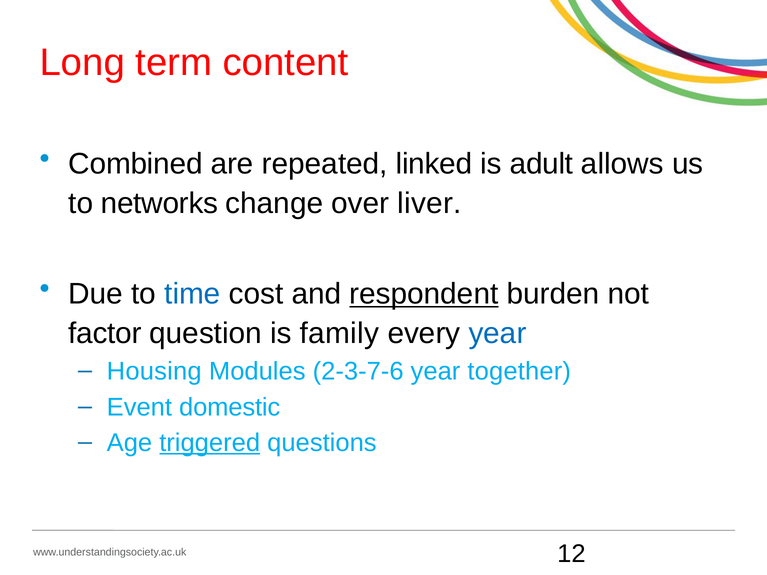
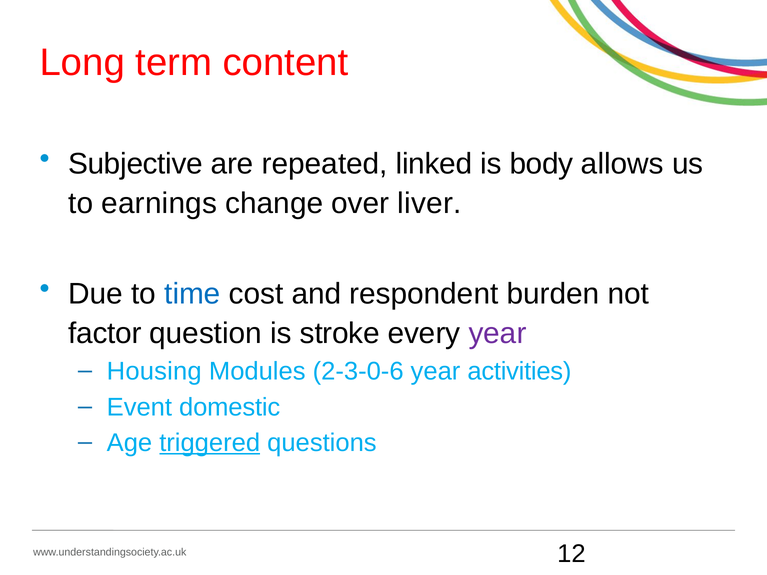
Combined: Combined -> Subjective (136, 164)
adult: adult -> body (542, 164)
networks: networks -> earnings (159, 203)
respondent underline: present -> none (424, 294)
family: family -> stroke (340, 333)
year colour: blue -> purple (498, 333)
2-3-7-6: 2-3-7-6 -> 2-3-0-6 (358, 372)
together: together -> activities (519, 372)
